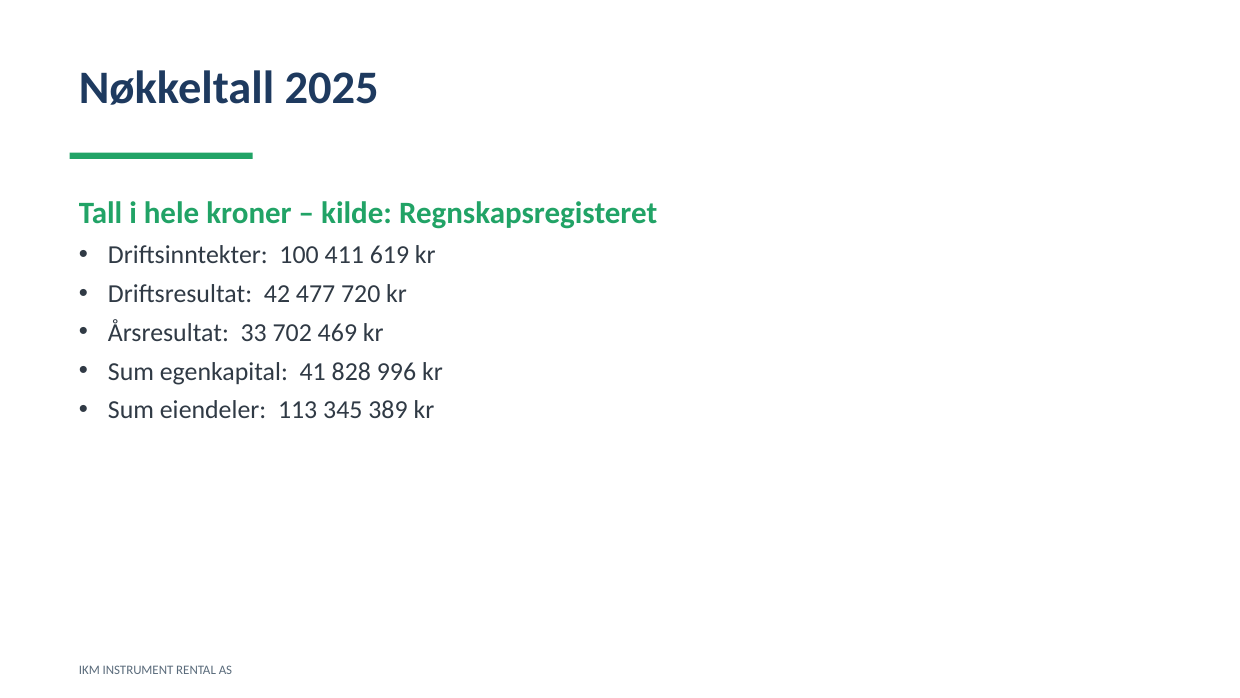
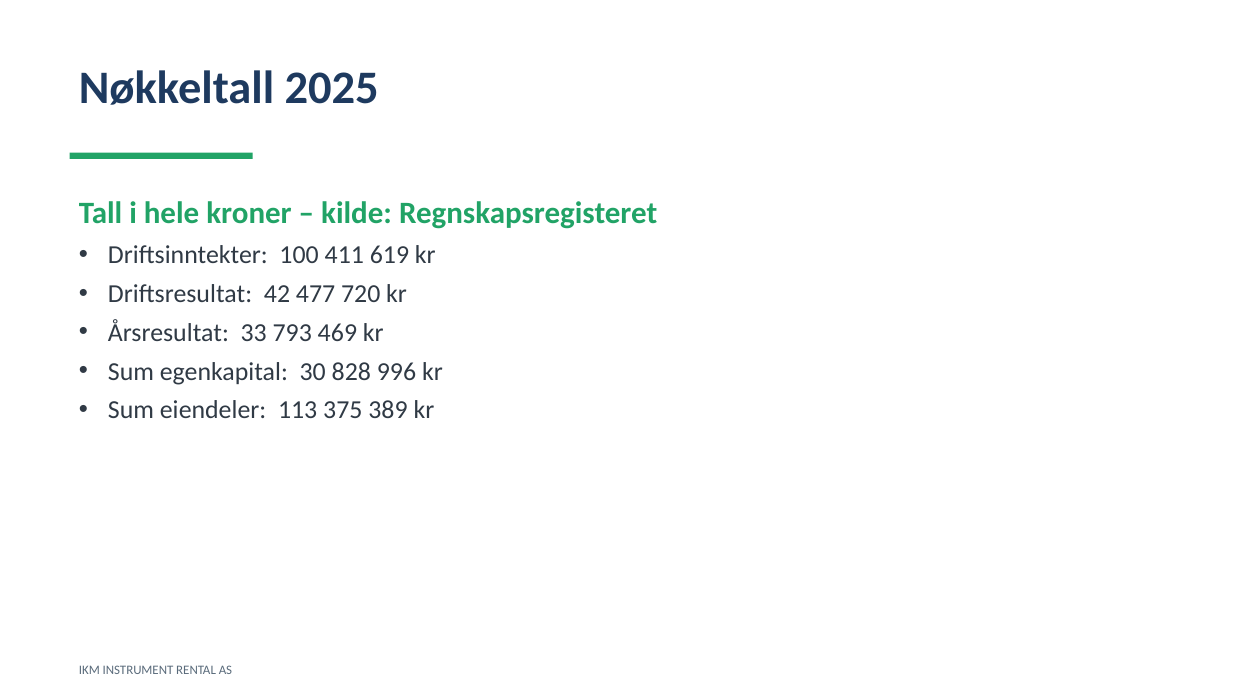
702: 702 -> 793 (292, 333)
41: 41 -> 30 (313, 371)
345: 345 -> 375 (343, 410)
